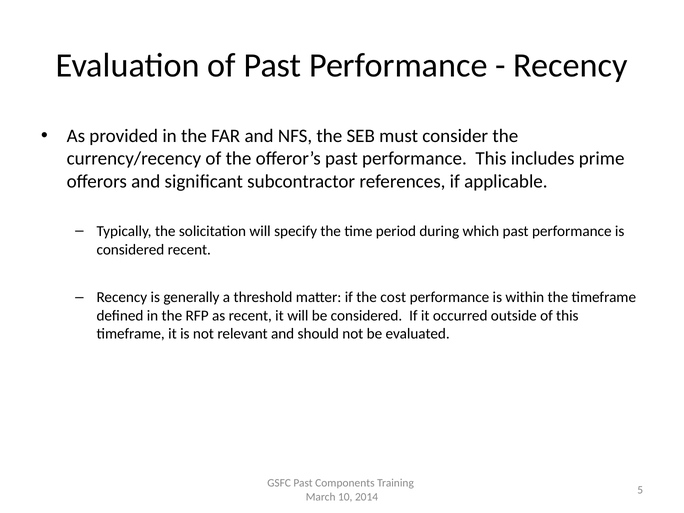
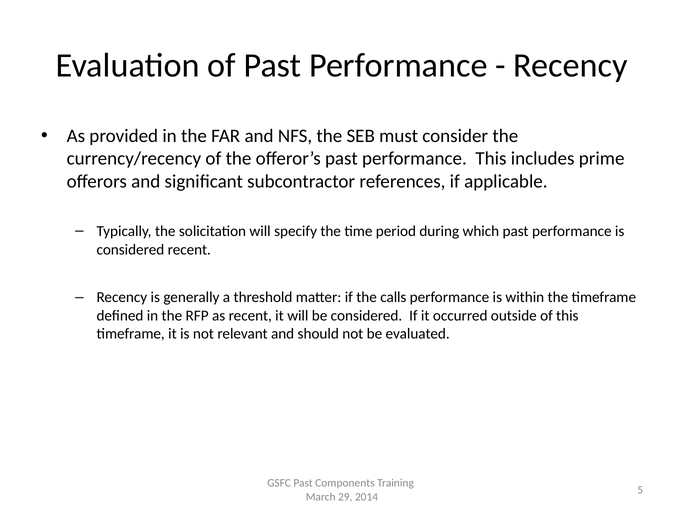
cost: cost -> calls (393, 297)
10: 10 -> 29 (345, 497)
